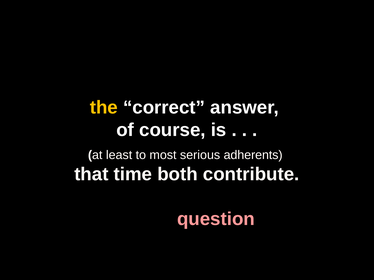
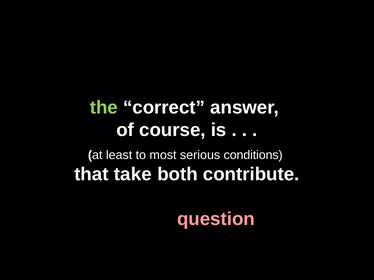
the colour: yellow -> light green (104, 108)
adherents: adherents -> conditions (253, 155)
time: time -> take (133, 174)
